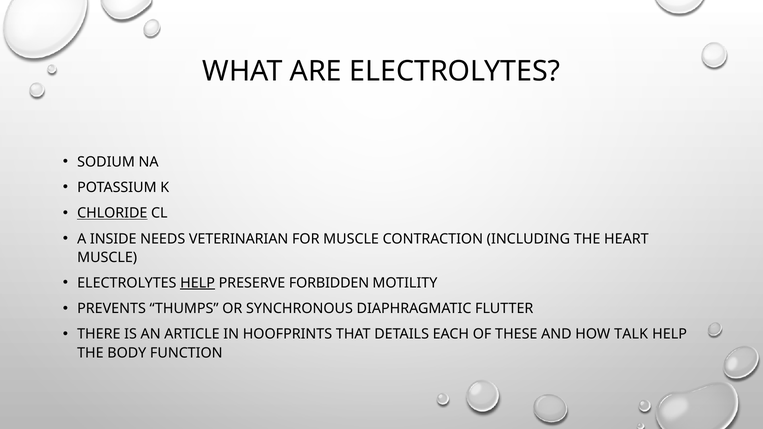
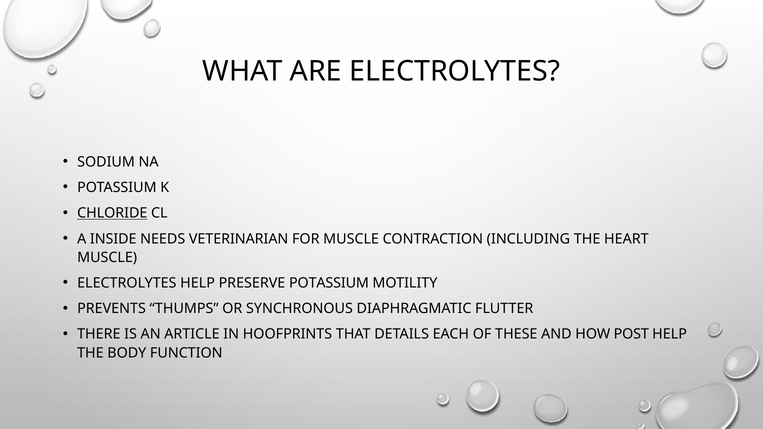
HELP underline: present -> none (198, 283)
PRESERVE FORBIDDEN: FORBIDDEN -> POTASSIUM (329, 283)
TALK: TALK -> POST (631, 334)
